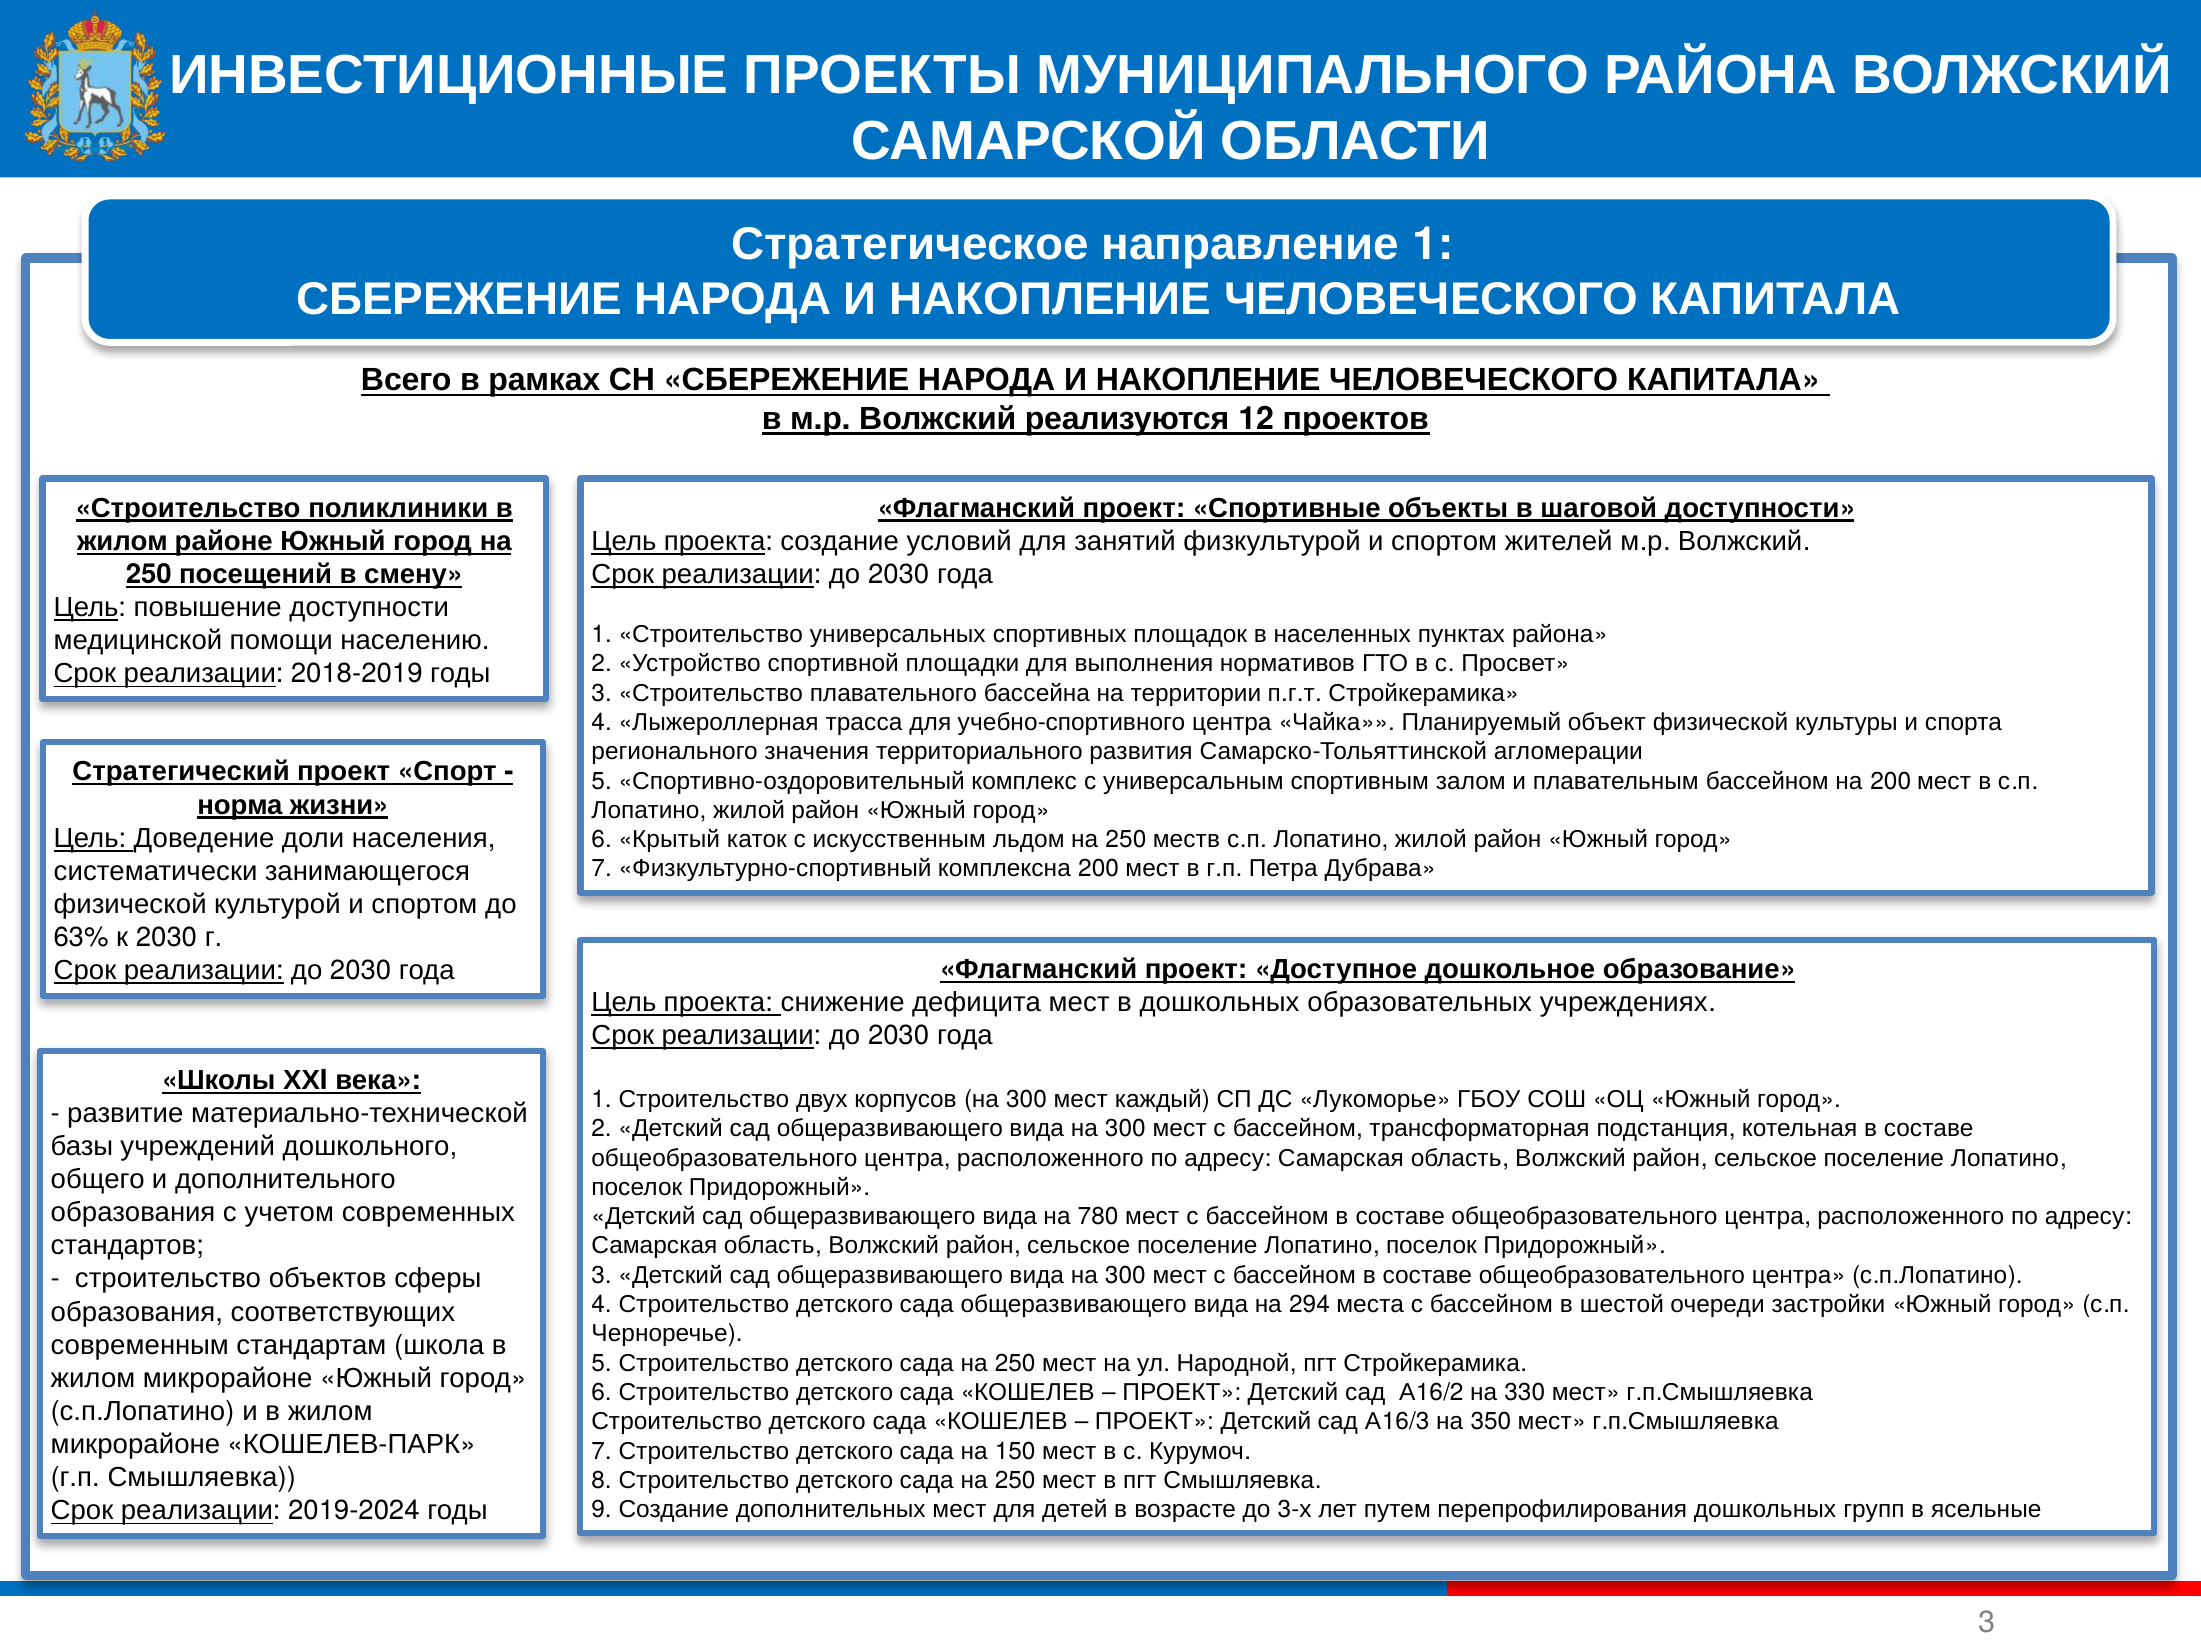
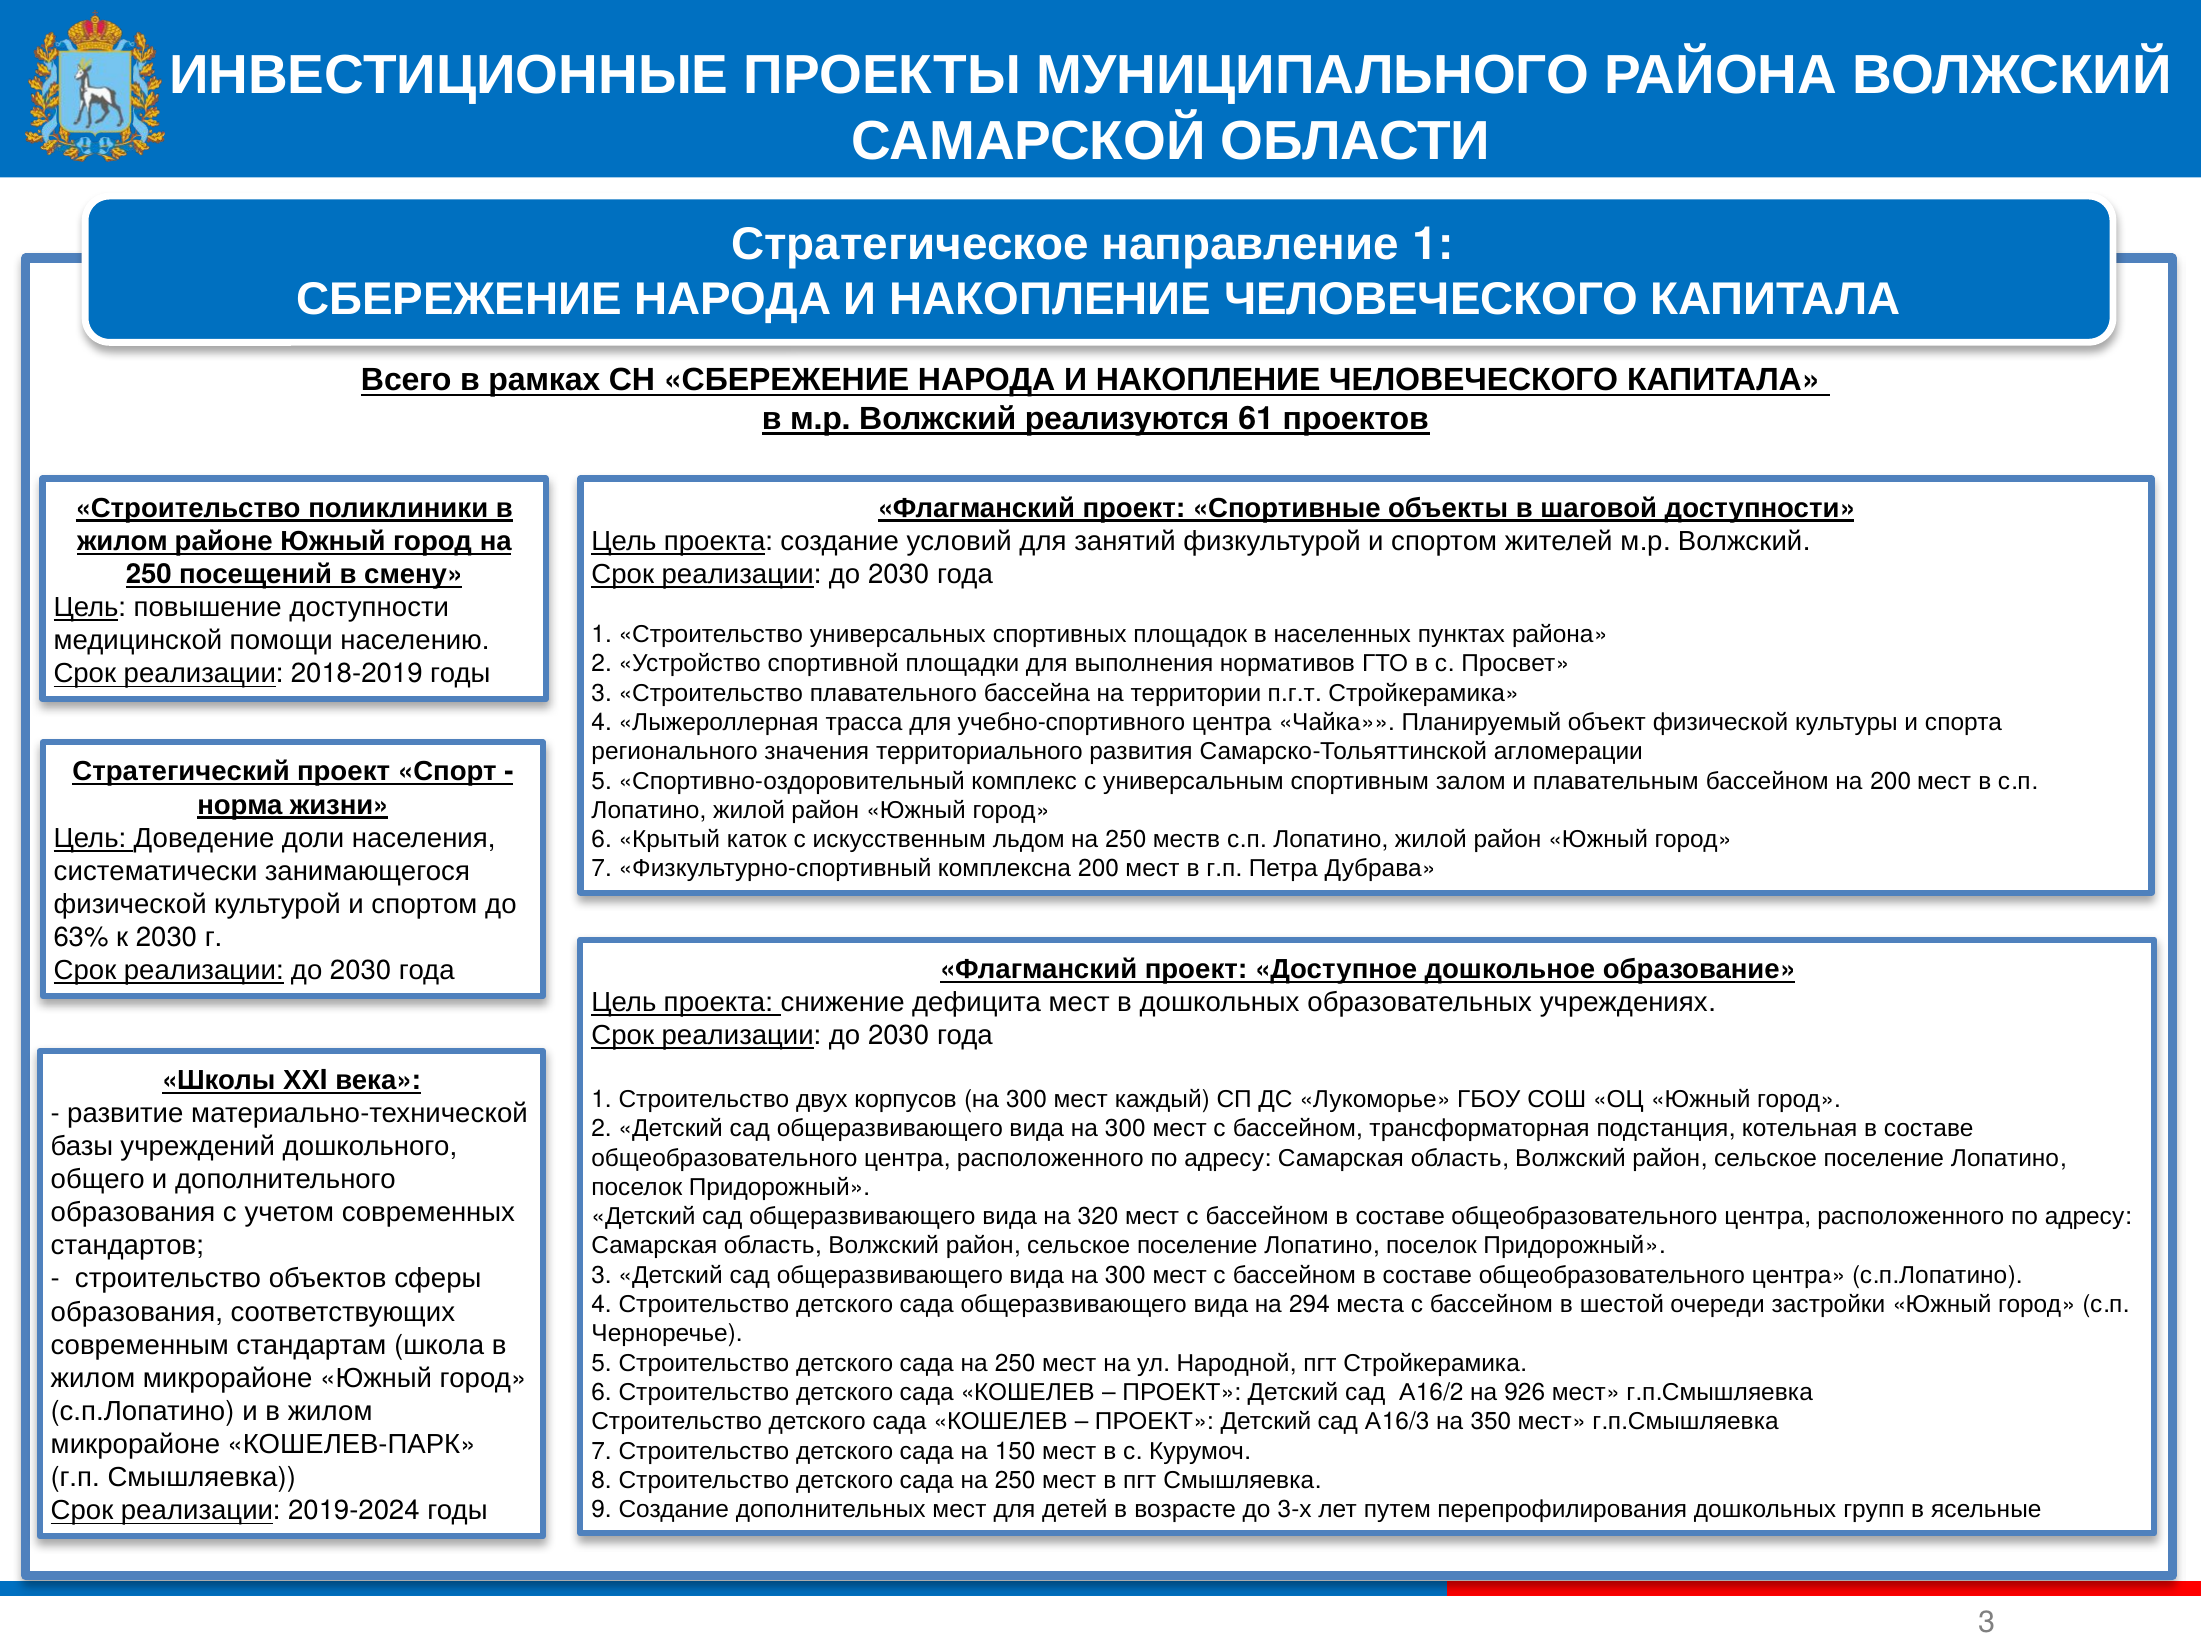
12: 12 -> 61 (1256, 419)
780: 780 -> 320 (1098, 1216)
330: 330 -> 926 (1525, 1392)
